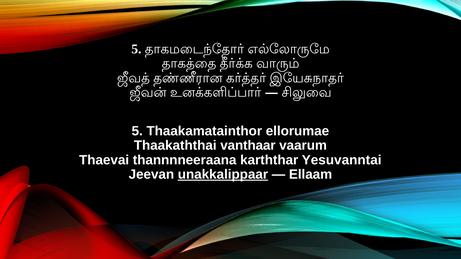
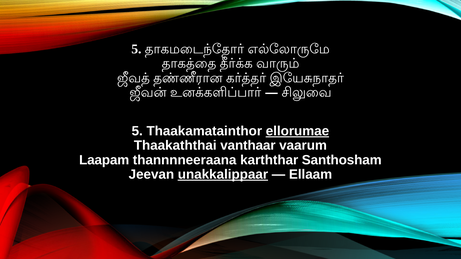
ellorumae underline: none -> present (297, 131)
Thaevai: Thaevai -> Laapam (104, 160)
Yesuvanntai: Yesuvanntai -> Santhosham (342, 160)
